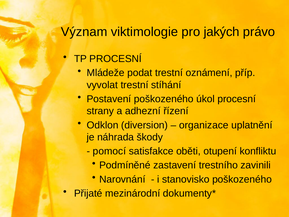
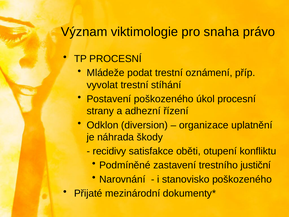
jakých: jakých -> snaha (221, 32)
pomocí: pomocí -> recidivy (109, 151)
zavinili: zavinili -> justiční (256, 165)
